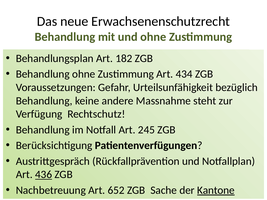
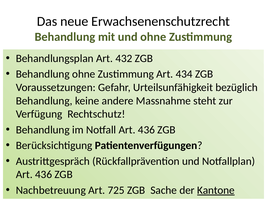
182: 182 -> 432 (124, 58)
Notfall Art 245: 245 -> 436 (146, 130)
436 underline: present -> none (44, 175)
652: 652 -> 725 (116, 190)
